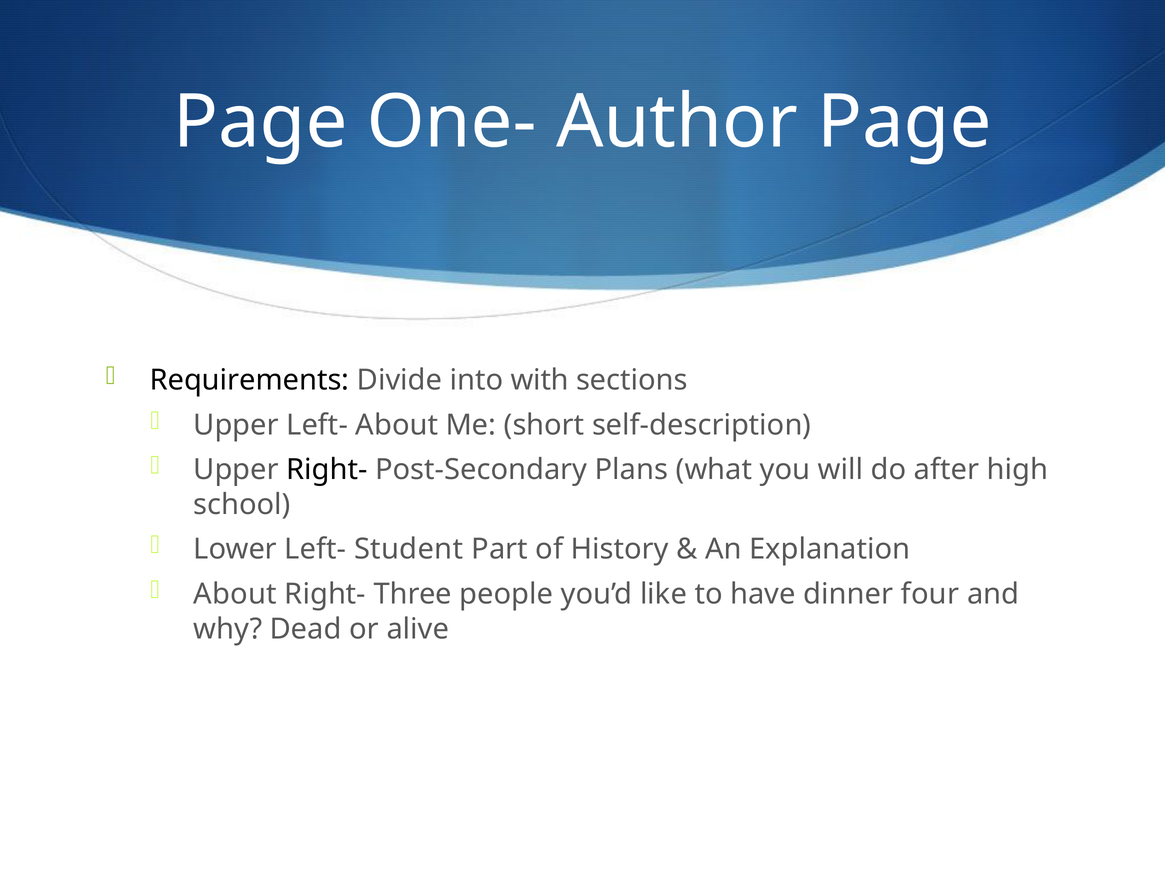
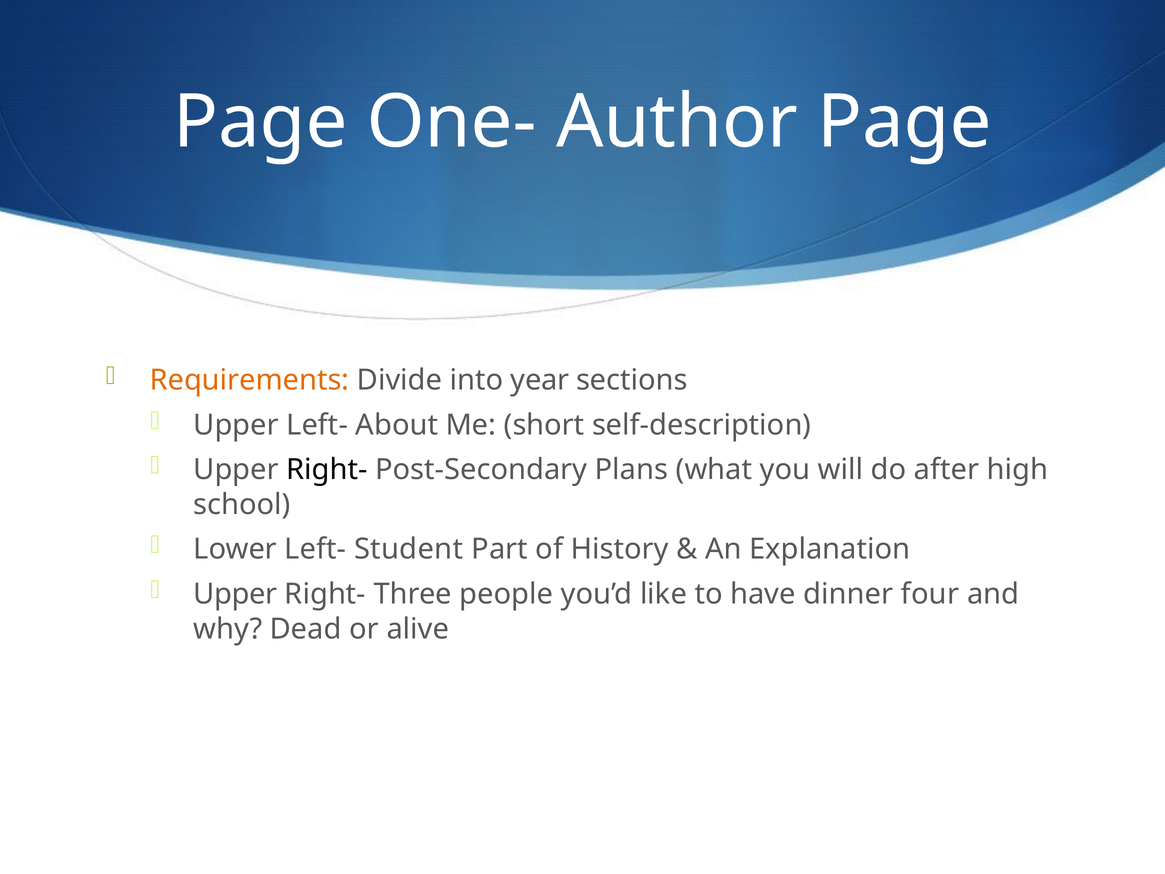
Requirements colour: black -> orange (249, 380)
with: with -> year (540, 380)
About: About -> Upper (235, 594)
